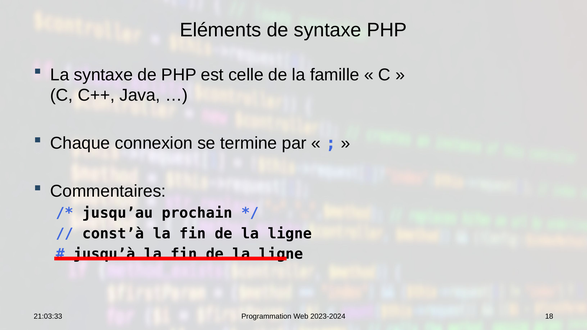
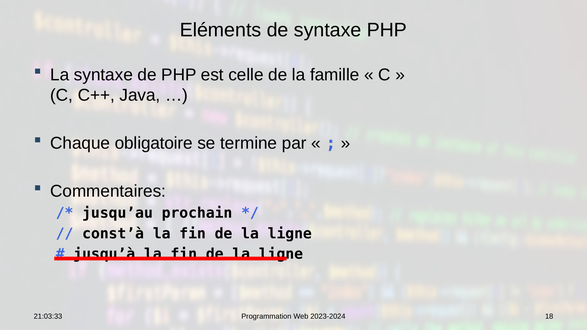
connexion: connexion -> obligatoire (154, 143)
